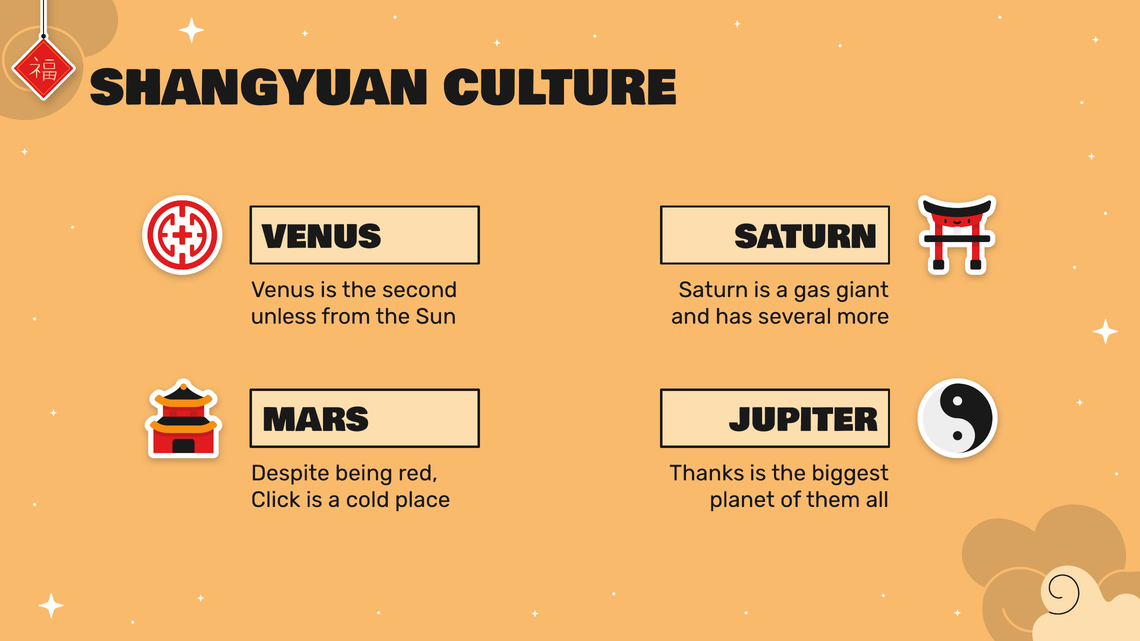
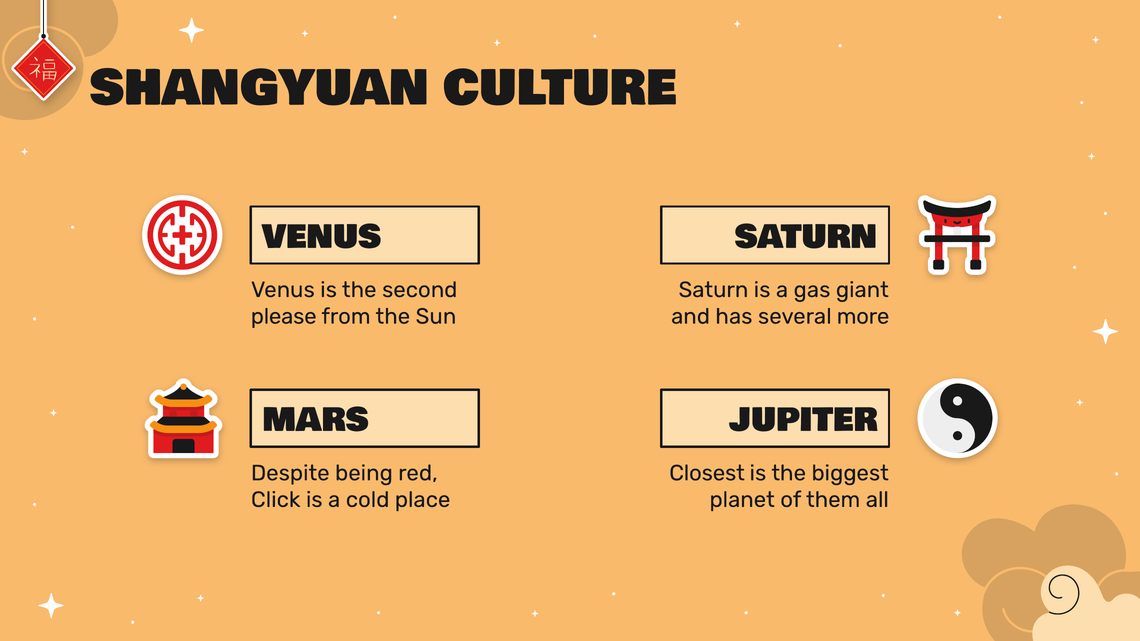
unless: unless -> please (284, 317)
Thanks: Thanks -> Closest (707, 473)
